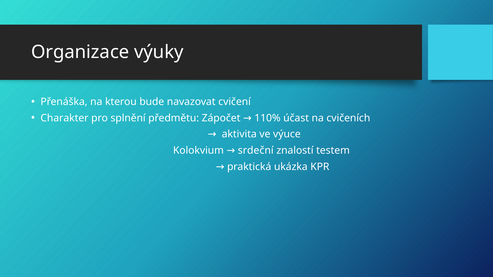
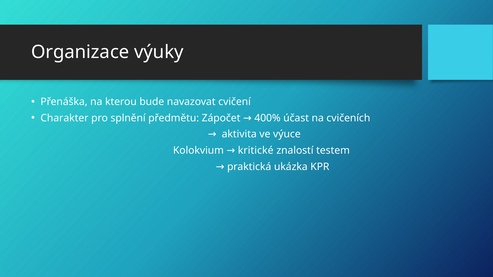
110%: 110% -> 400% (267, 118)
srdeční: srdeční -> kritické (256, 151)
